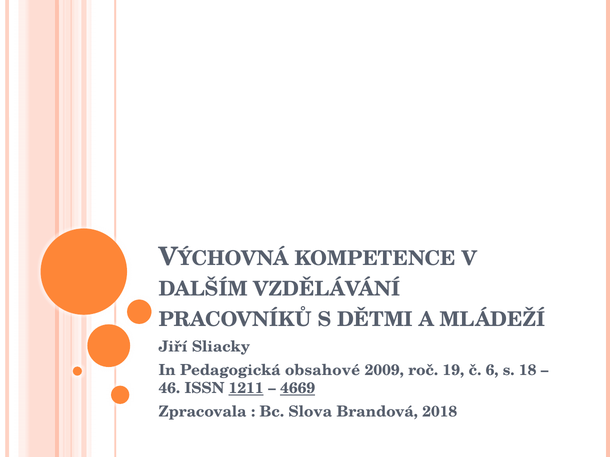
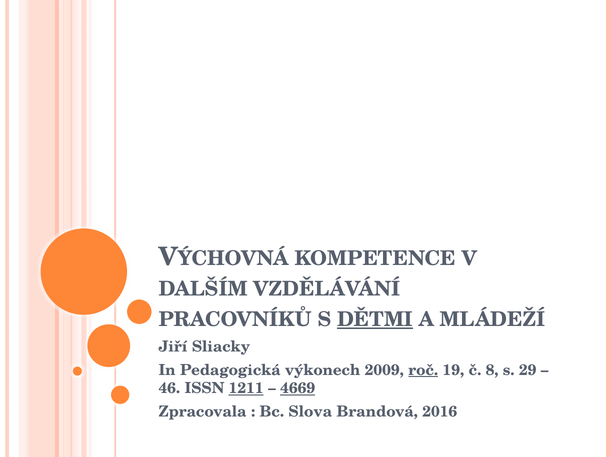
DĚTMI underline: none -> present (375, 320)
obsahové: obsahové -> výkonech (323, 370)
roč underline: none -> present (423, 370)
6: 6 -> 8 (492, 370)
18: 18 -> 29 (528, 370)
2018: 2018 -> 2016 (440, 412)
